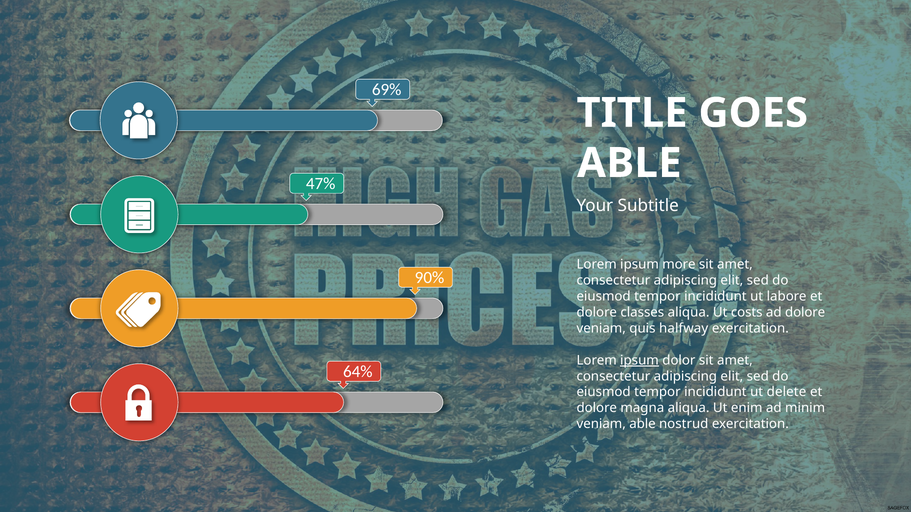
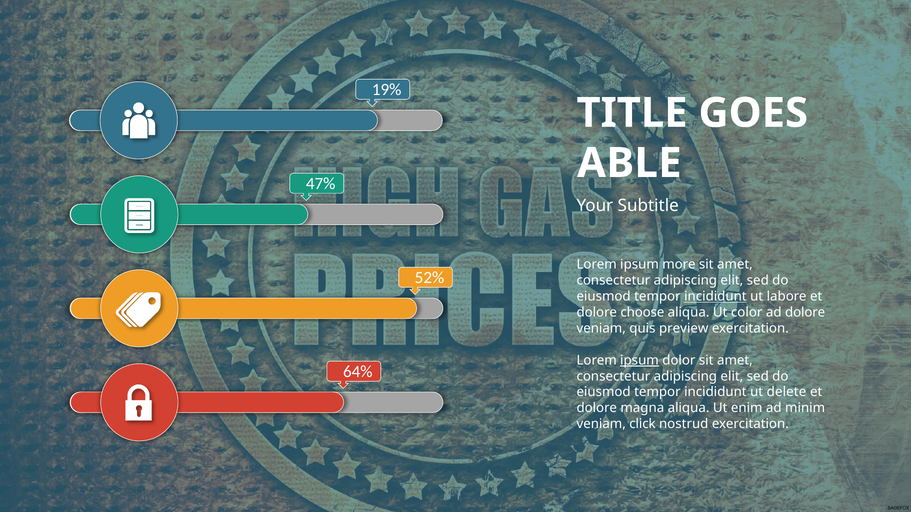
69%: 69% -> 19% (387, 90)
90%: 90% -> 52% (429, 278)
incididunt underline: none -> present (715, 297)
classes: classes -> choose (642, 313)
costs: costs -> color (747, 313)
halfway: halfway -> preview (684, 329)
veniam able: able -> click (643, 424)
